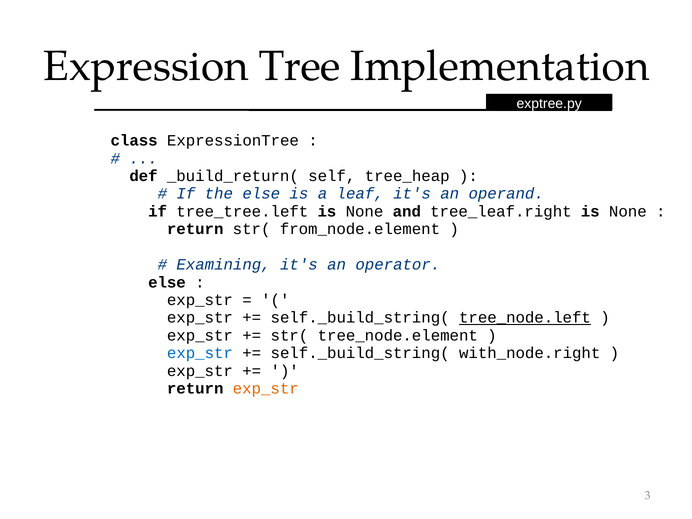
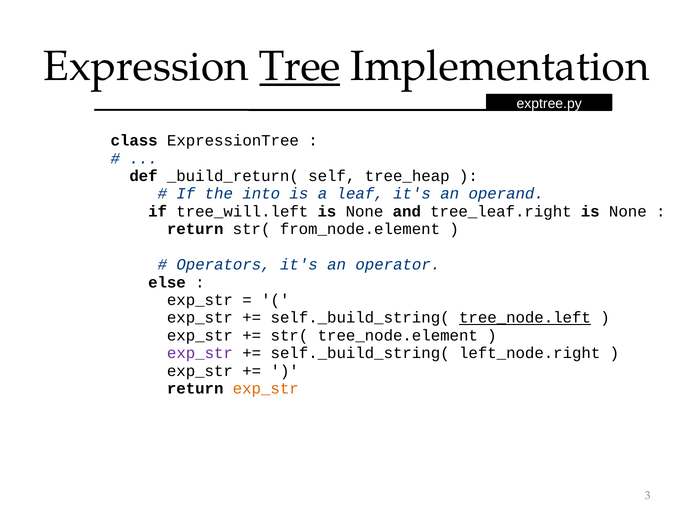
Tree underline: none -> present (300, 66)
the else: else -> into (261, 194)
tree_tree.left: tree_tree.left -> tree_will.left (242, 211)
Examining: Examining -> Operators (224, 265)
exp_str colour: blue -> purple (200, 353)
with_node.right: with_node.right -> left_node.right (530, 353)
